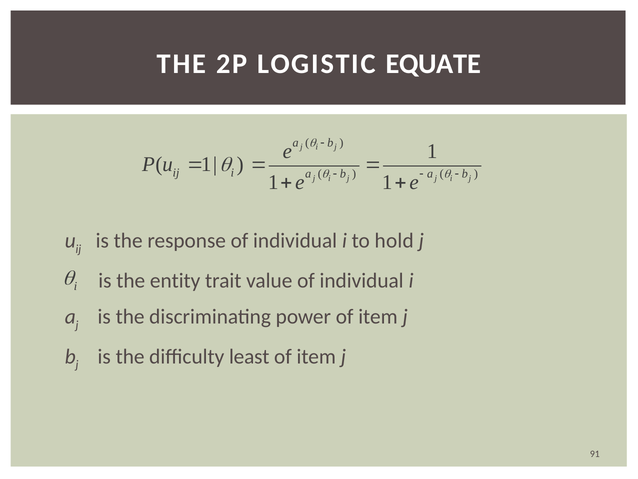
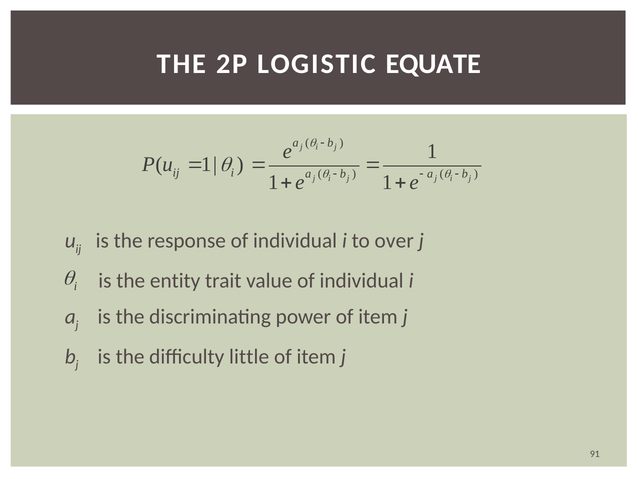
hold: hold -> over (394, 241)
least: least -> little (249, 356)
